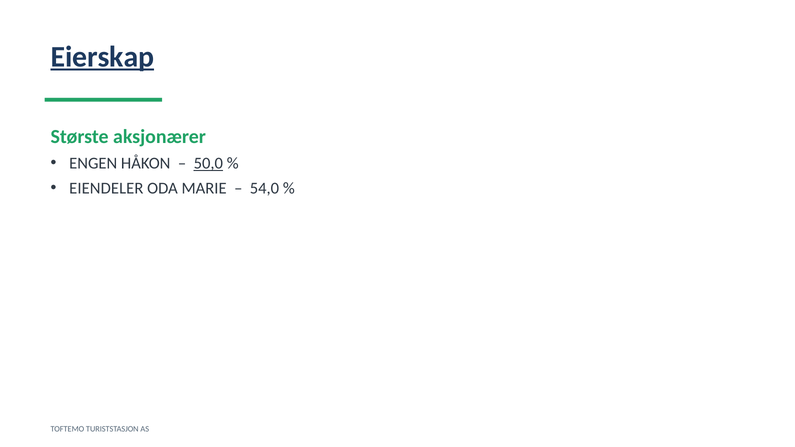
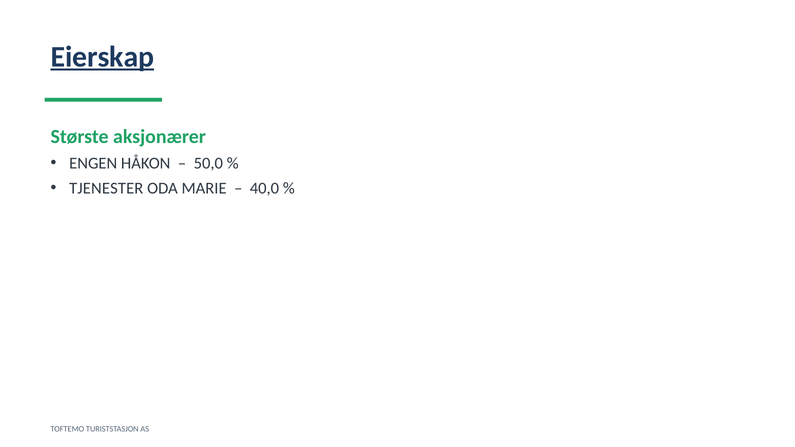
50,0 underline: present -> none (208, 163)
EIENDELER: EIENDELER -> TJENESTER (106, 188)
54,0: 54,0 -> 40,0 (264, 188)
